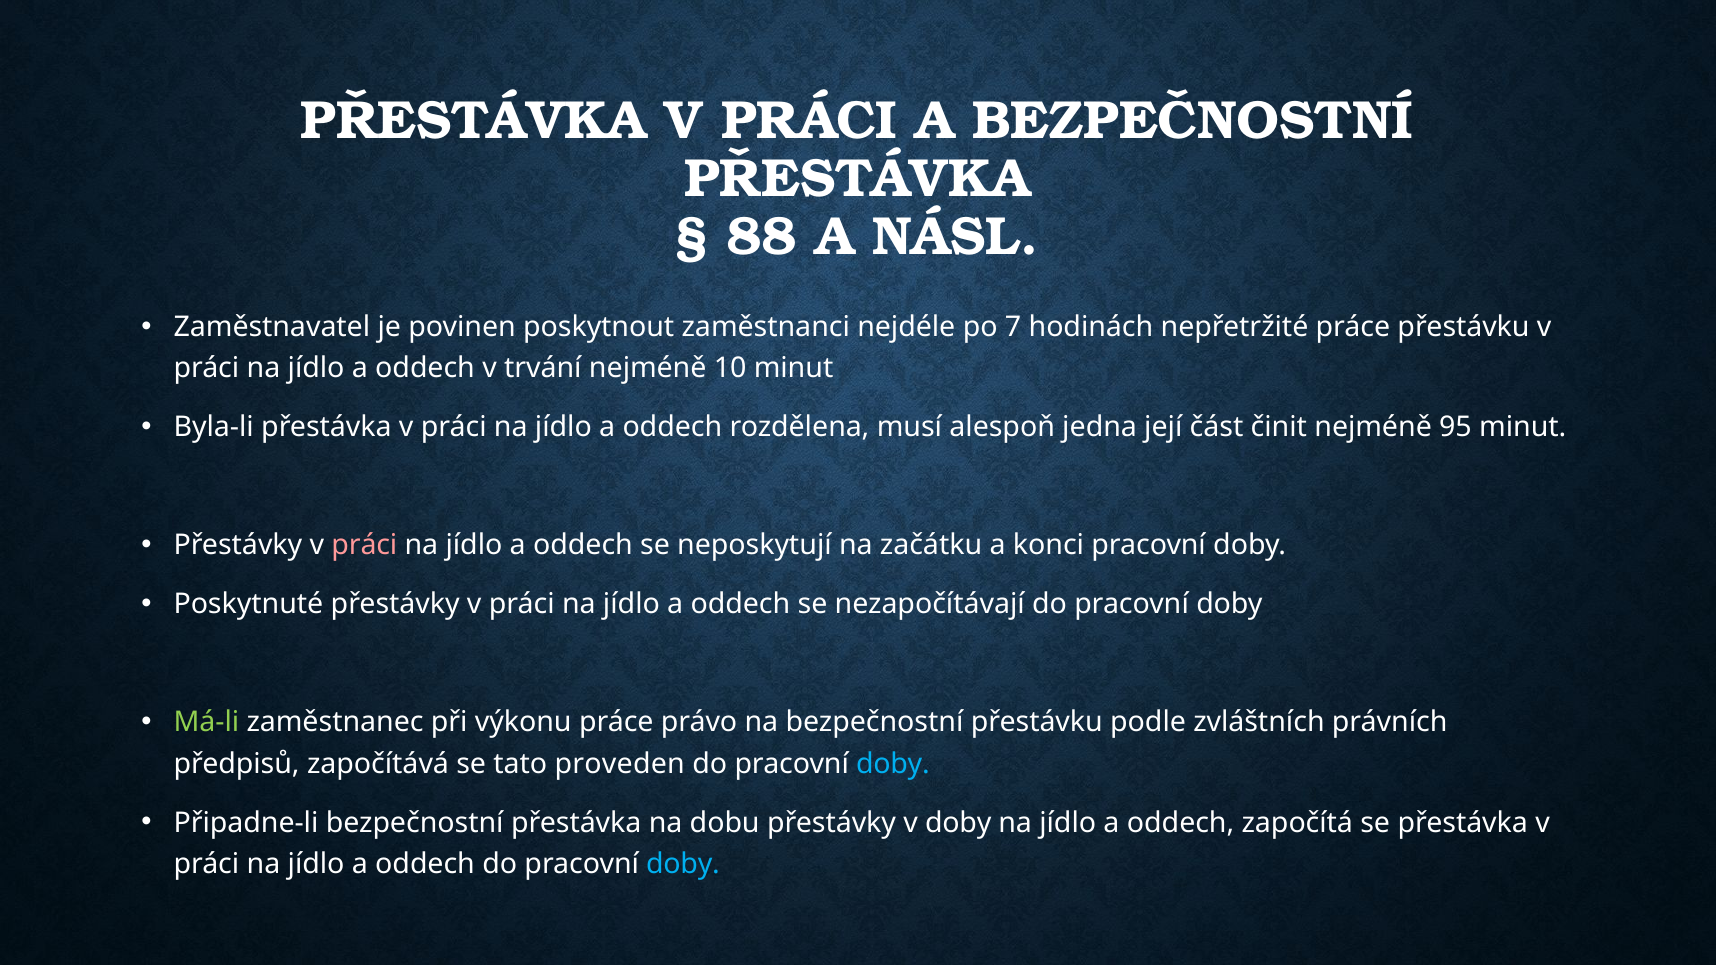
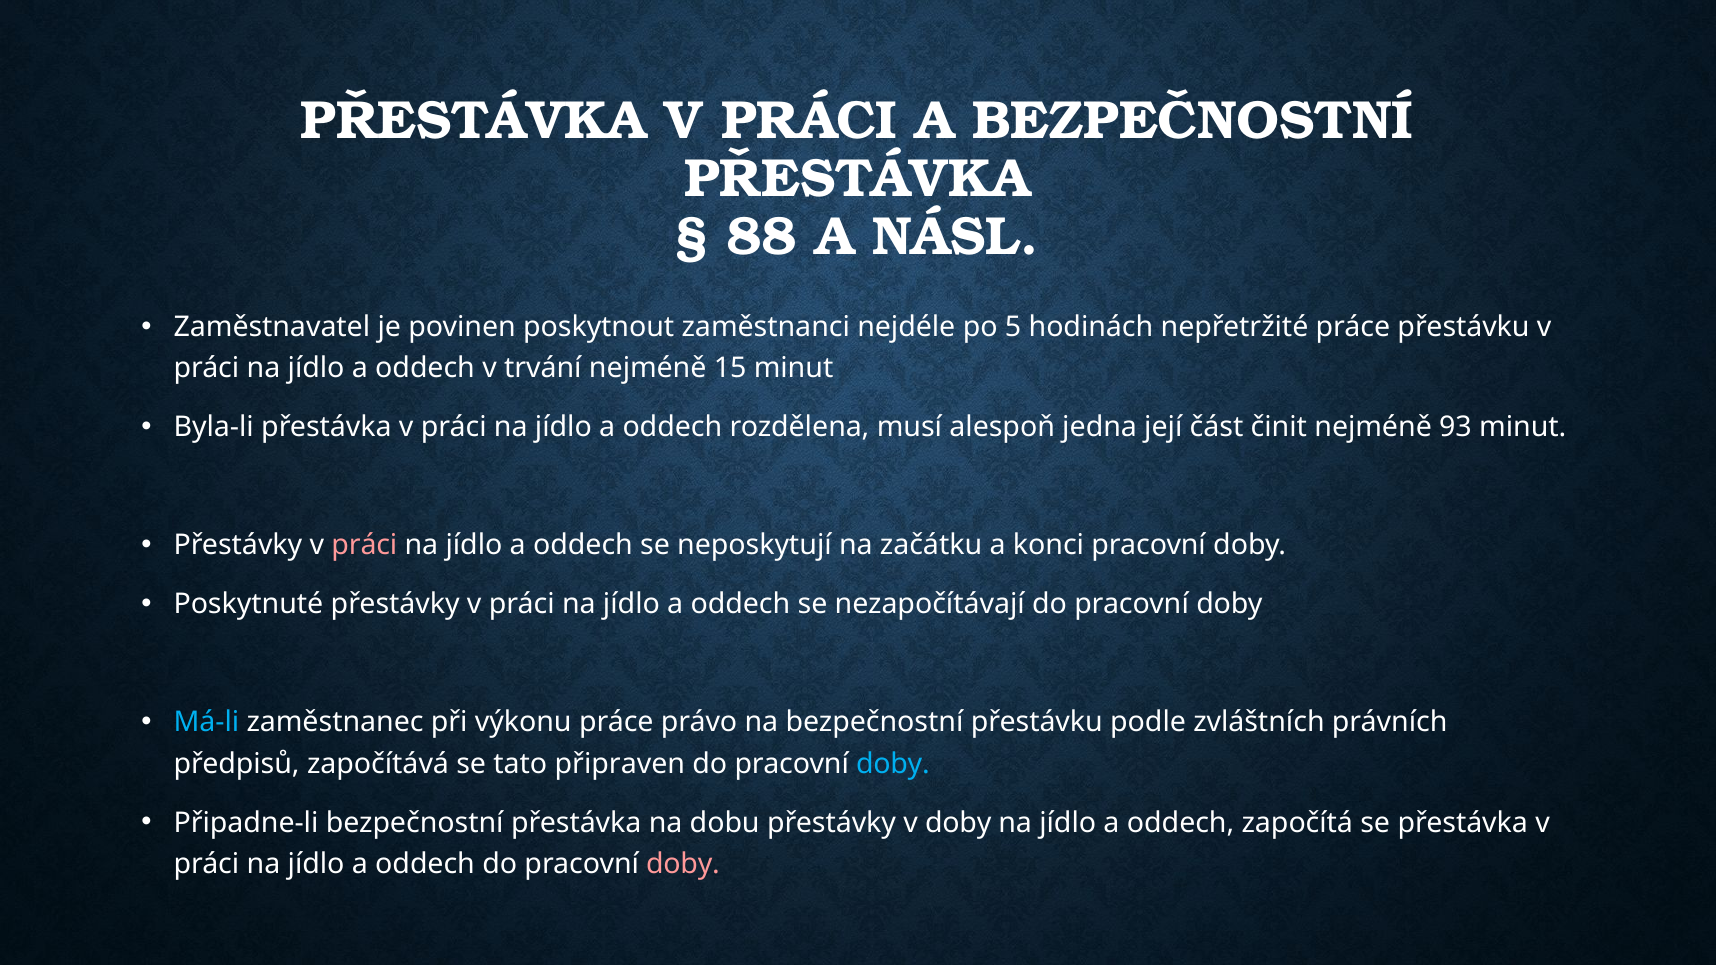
7: 7 -> 5 (1013, 327)
10: 10 -> 15 (730, 369)
95: 95 -> 93 (1456, 428)
Má-li colour: light green -> light blue (206, 723)
proveden: proveden -> připraven (620, 764)
doby colour: light blue -> pink (683, 864)
